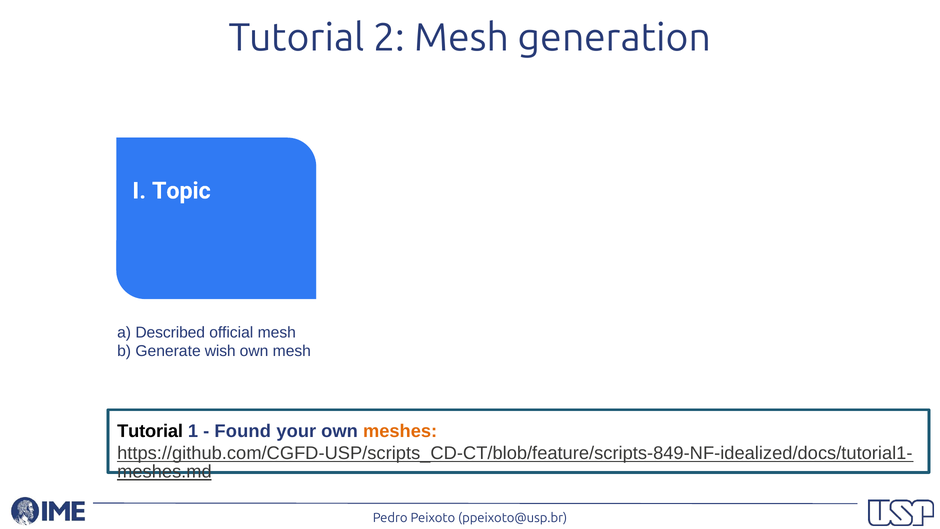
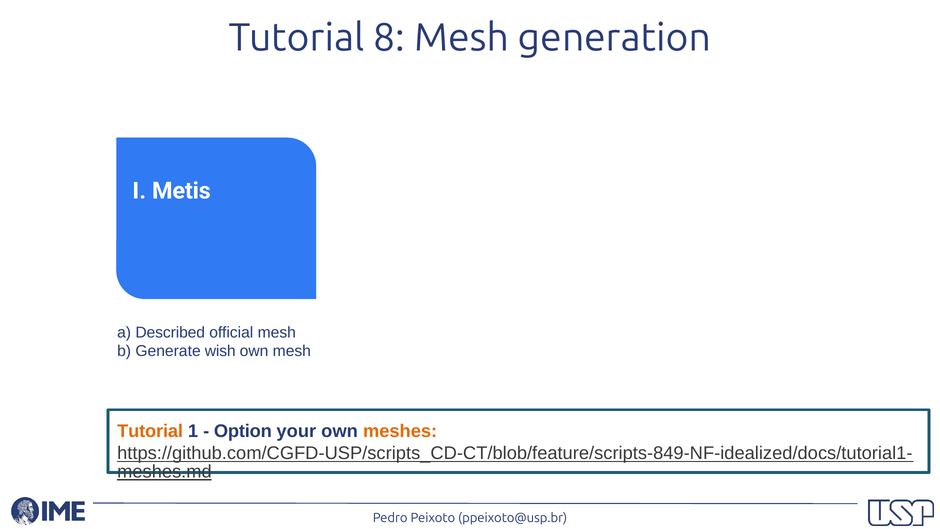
2: 2 -> 8 (389, 38)
Topic: Topic -> Metis (181, 191)
Tutorial colour: black -> orange (150, 431)
Found: Found -> Option (243, 431)
